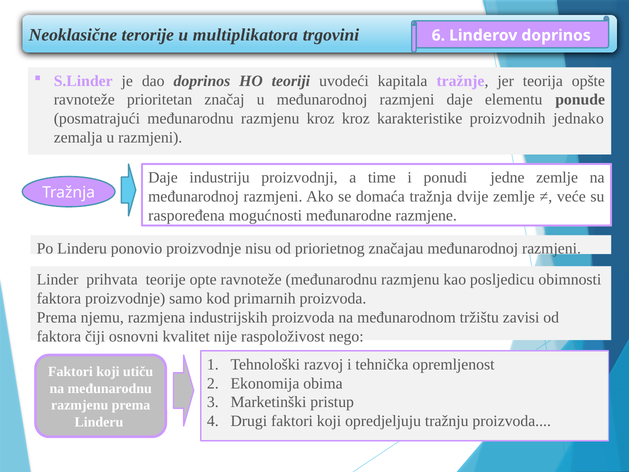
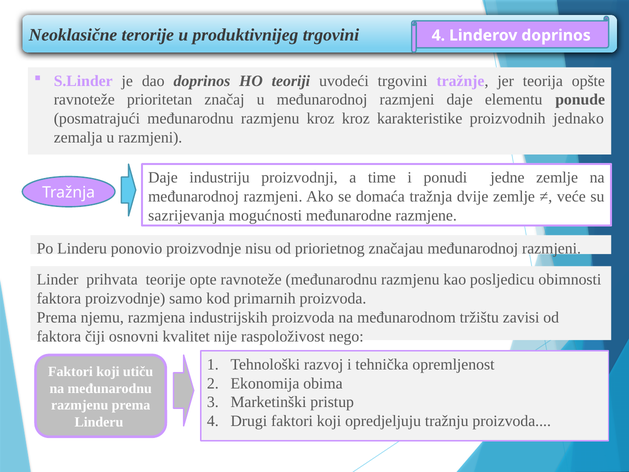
multiplikatora: multiplikatora -> produktivnijeg (245, 35)
trgovini 6: 6 -> 4 (438, 35)
uvodeći kapitala: kapitala -> trgovini (403, 81)
raspoređena: raspoređena -> sazrijevanja (186, 215)
